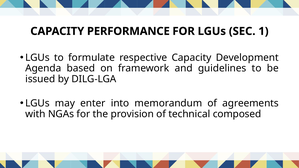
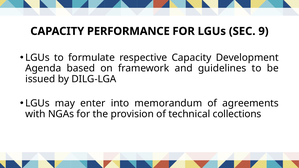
1: 1 -> 9 (263, 31)
composed: composed -> collections (237, 114)
